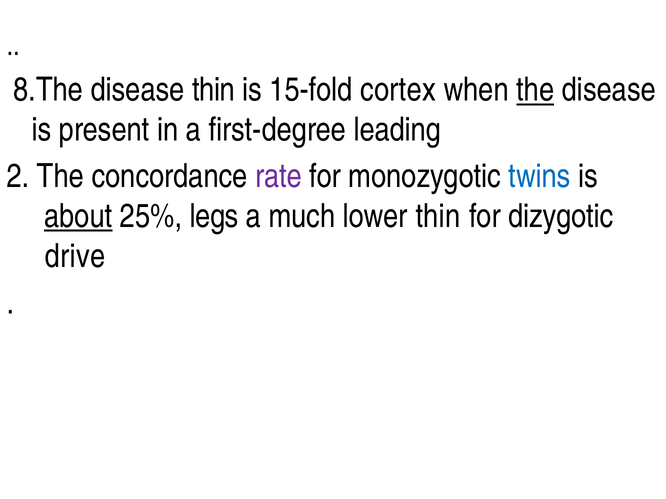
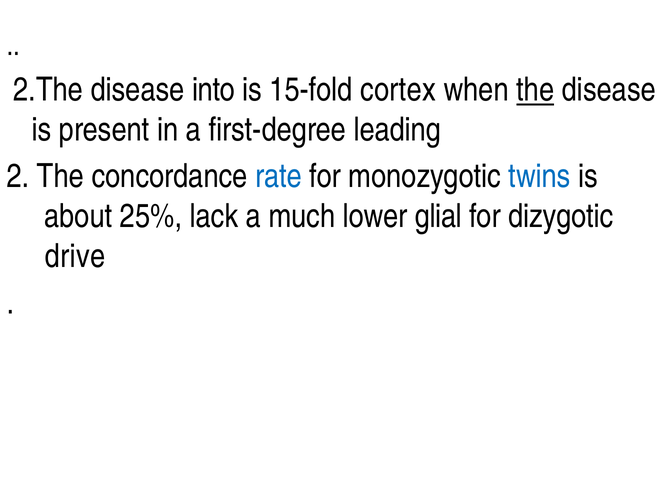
8.The: 8.The -> 2.The (48, 90)
disease thin: thin -> into (214, 90)
rate colour: purple -> blue (278, 177)
about underline: present -> none (78, 217)
legs: legs -> lack (214, 217)
lower thin: thin -> glial (438, 217)
